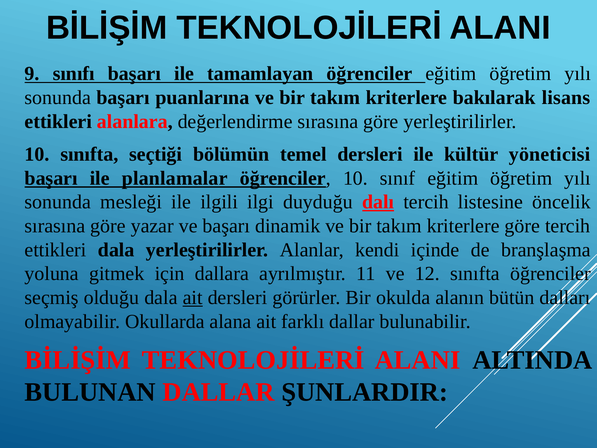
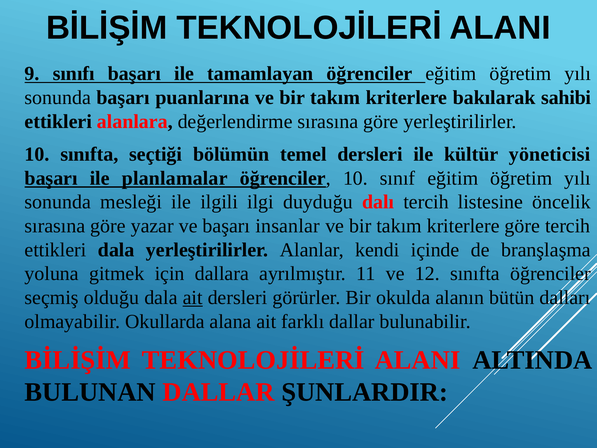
lisans: lisans -> sahibi (566, 97)
dalı underline: present -> none (378, 202)
dinamik: dinamik -> insanlar (288, 226)
